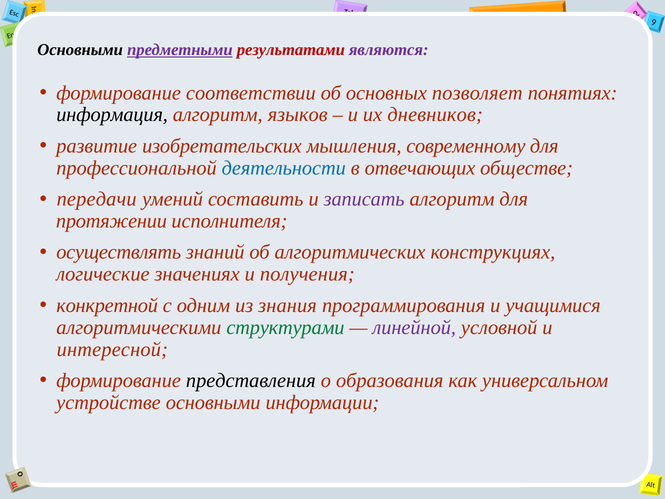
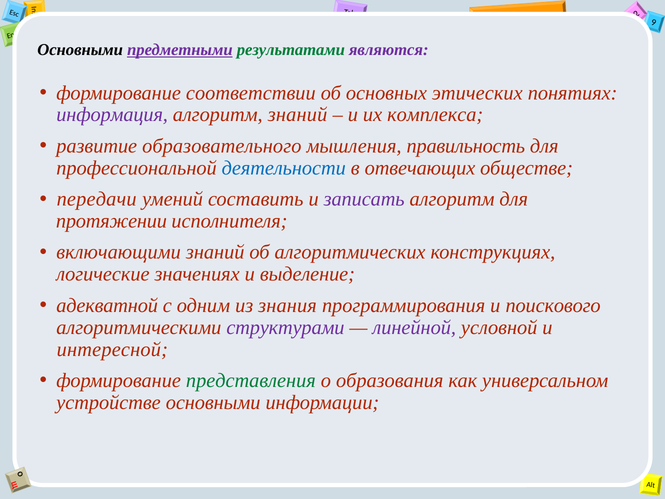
результатами colour: red -> green (291, 50)
позволяет: позволяет -> этических (477, 93)
информация colour: black -> purple (112, 115)
алгоритм языков: языков -> знаний (298, 115)
дневников: дневников -> комплекса (435, 115)
изобретательских: изобретательских -> образовательного (222, 146)
современному: современному -> правильность (466, 146)
осуществлять: осуществлять -> включающими (119, 252)
получения: получения -> выделение (307, 274)
конкретной: конкретной -> адекватной (107, 305)
учащимися: учащимися -> поискового (553, 305)
структурами colour: green -> purple (285, 327)
представления colour: black -> green (251, 380)
